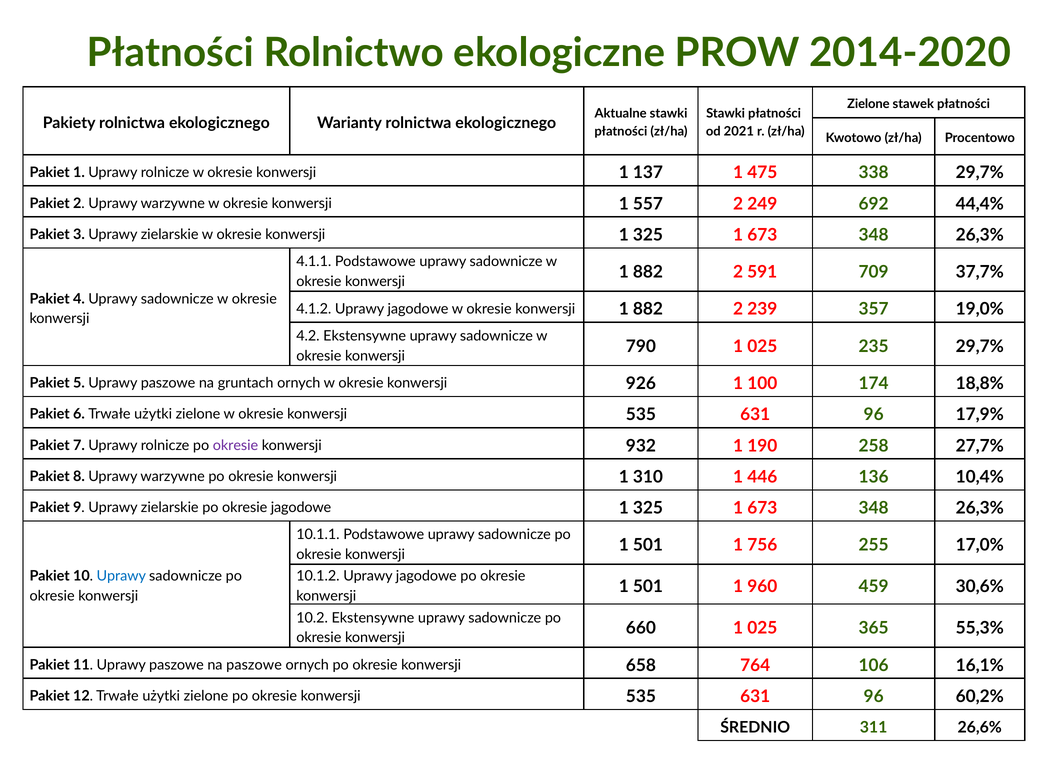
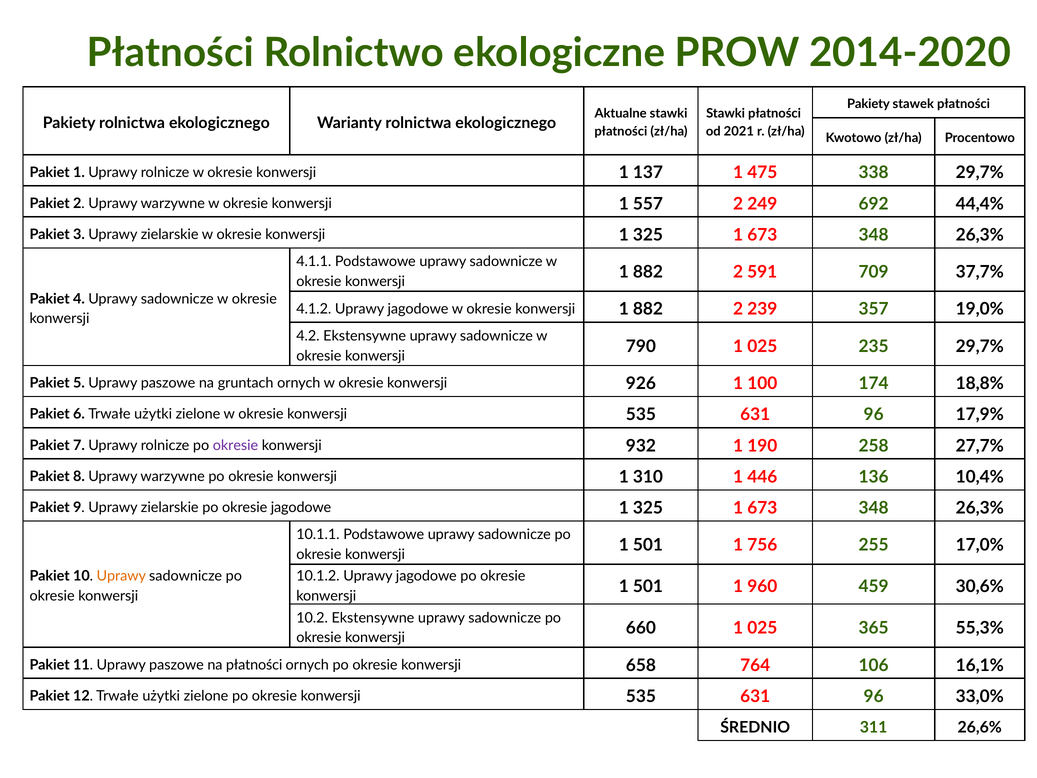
Zielone: Zielone -> Pakiety (868, 104)
Uprawy colour: blue -> orange (121, 576)
na paszowe: paszowe -> płatności (254, 665)
60,2%: 60,2% -> 33,0% (980, 696)
